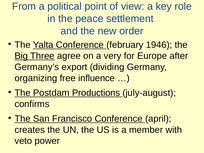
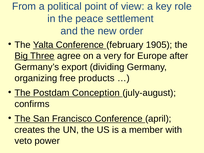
1946: 1946 -> 1905 (159, 45)
influence: influence -> products (96, 78)
Productions: Productions -> Conception (96, 93)
